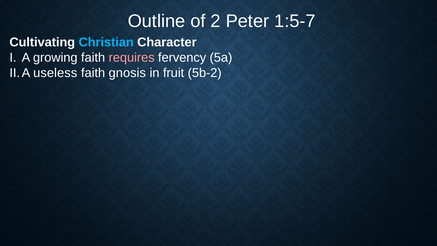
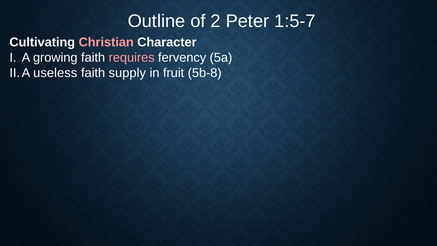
Christian colour: light blue -> pink (106, 42)
gnosis: gnosis -> supply (127, 73)
5b-2: 5b-2 -> 5b-8 (205, 73)
